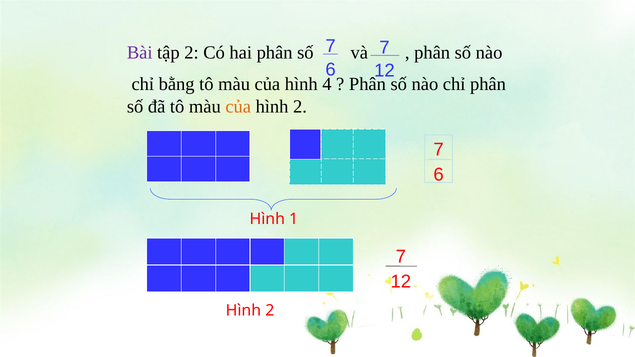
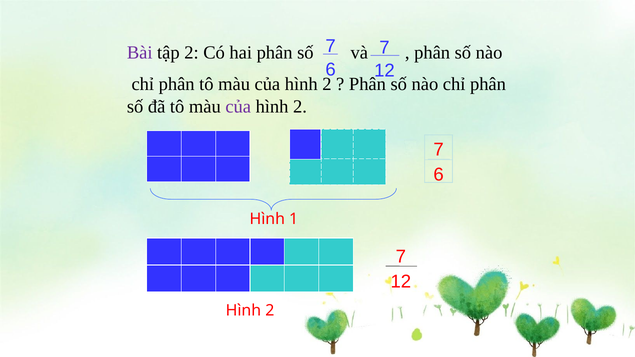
bằng: bằng -> phân (177, 84)
4: 4 -> 2 (327, 84)
của colour: orange -> purple (238, 106)
